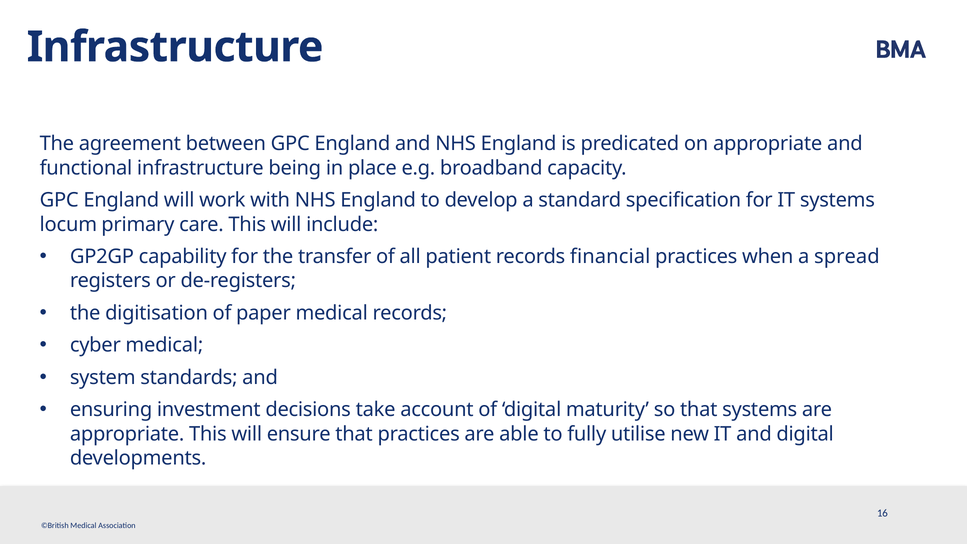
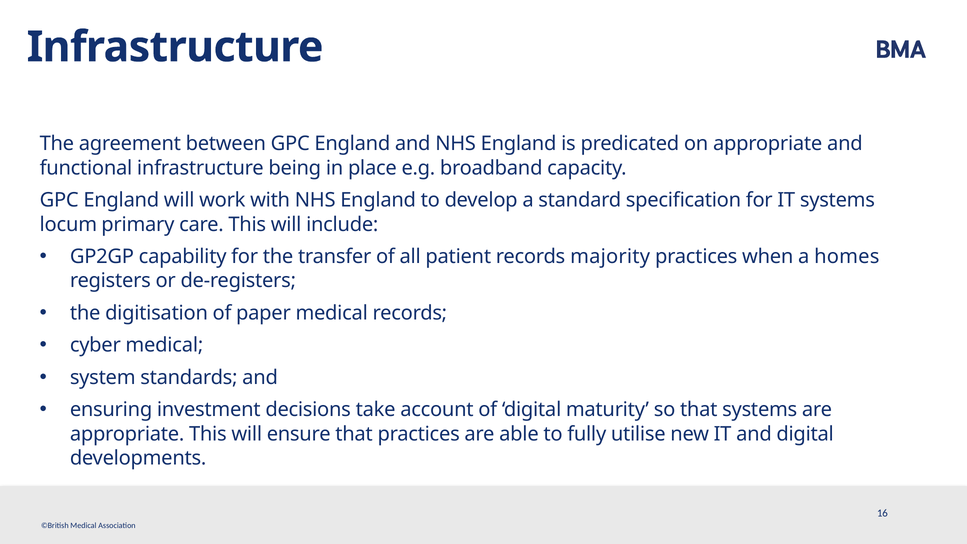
financial: financial -> majority (610, 257)
spread: spread -> homes (847, 257)
